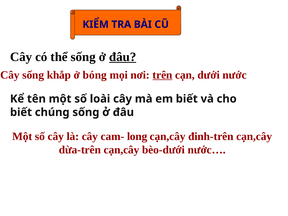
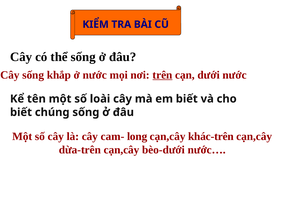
đâu underline: present -> none (123, 57)
ở bóng: bóng -> nước (95, 75)
đinh-trên: đinh-trên -> khác-trên (211, 136)
